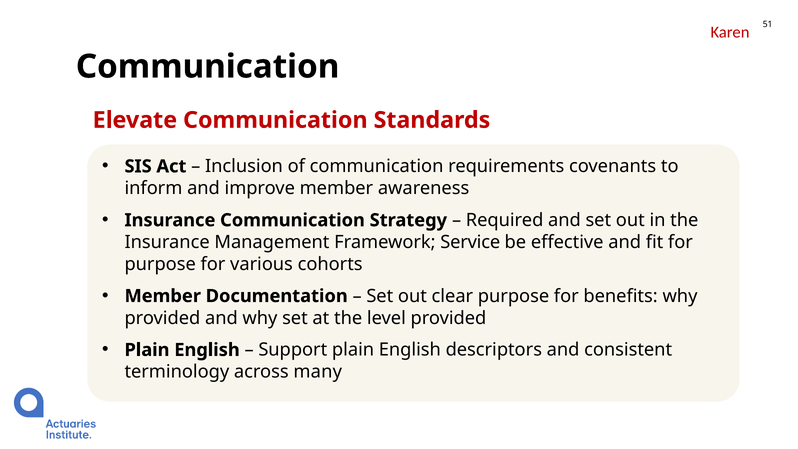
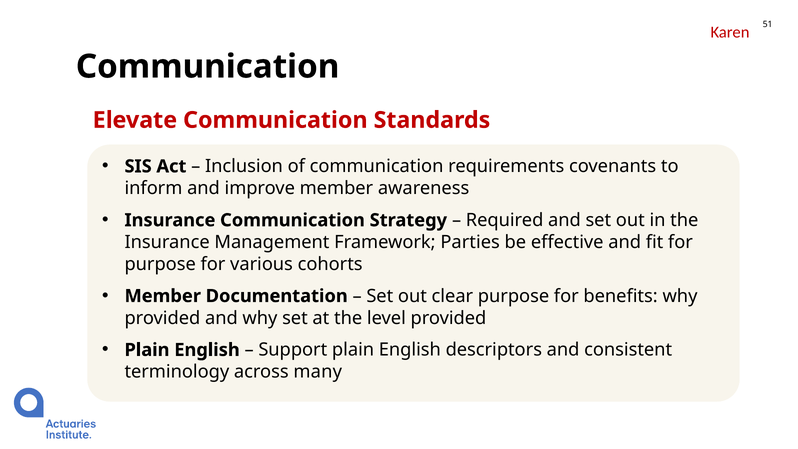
Service: Service -> Parties (470, 242)
